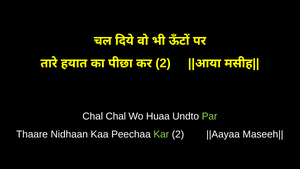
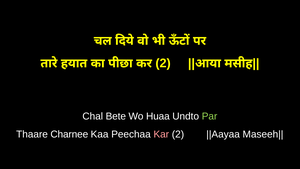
Chal Chal: Chal -> Bete (116, 116)
Nidhaan: Nidhaan -> Charnee (69, 134)
Kar colour: light green -> pink (161, 134)
